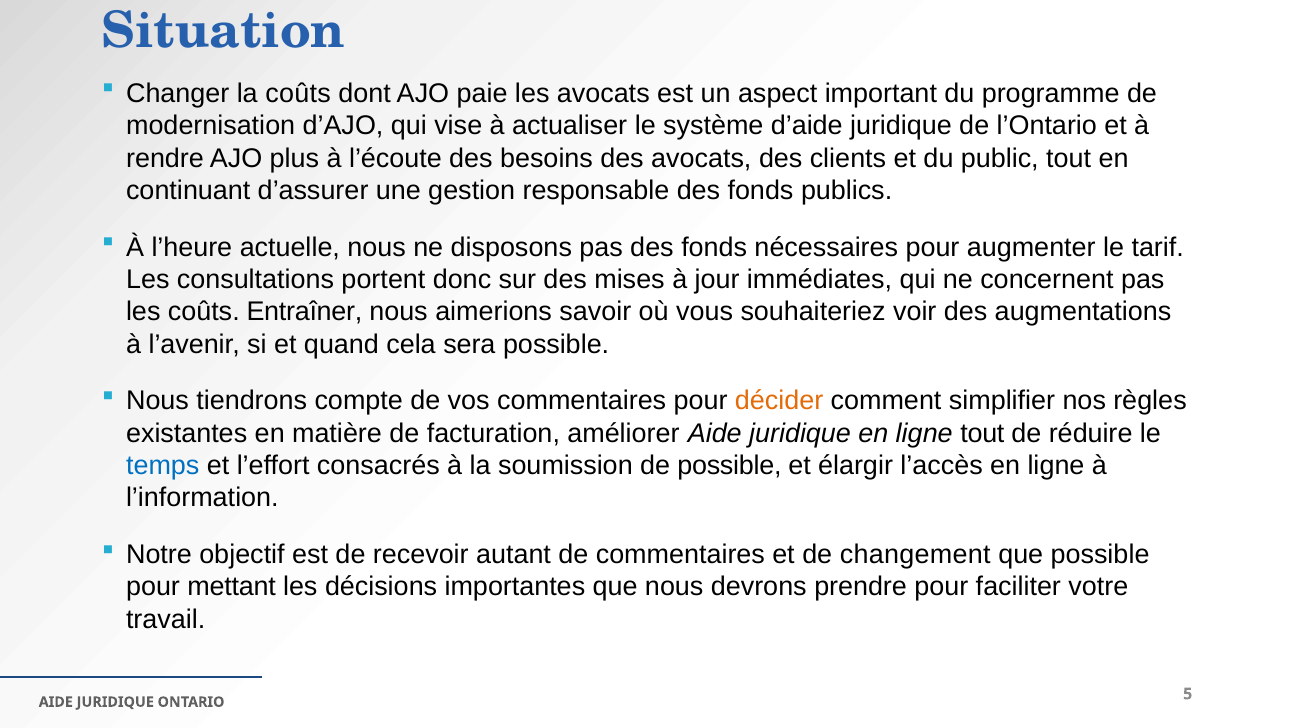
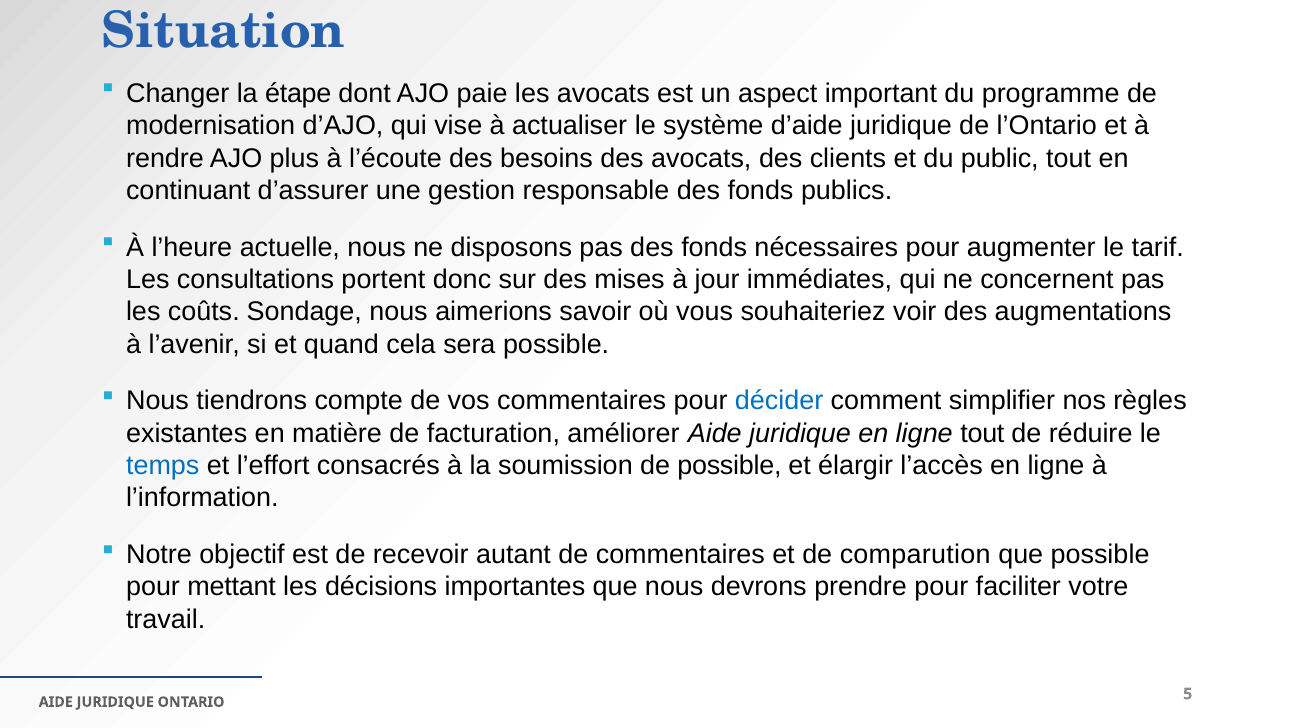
la coûts: coûts -> étape (298, 93)
Entraîner: Entraîner -> Sondage (304, 312)
décider colour: orange -> blue (779, 401)
changement: changement -> comparution (915, 555)
